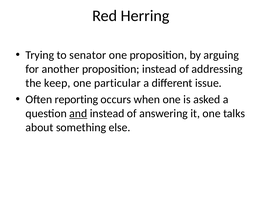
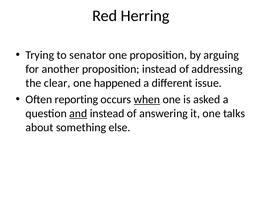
keep: keep -> clear (57, 83)
particular: particular -> happened (117, 83)
when underline: none -> present (147, 99)
